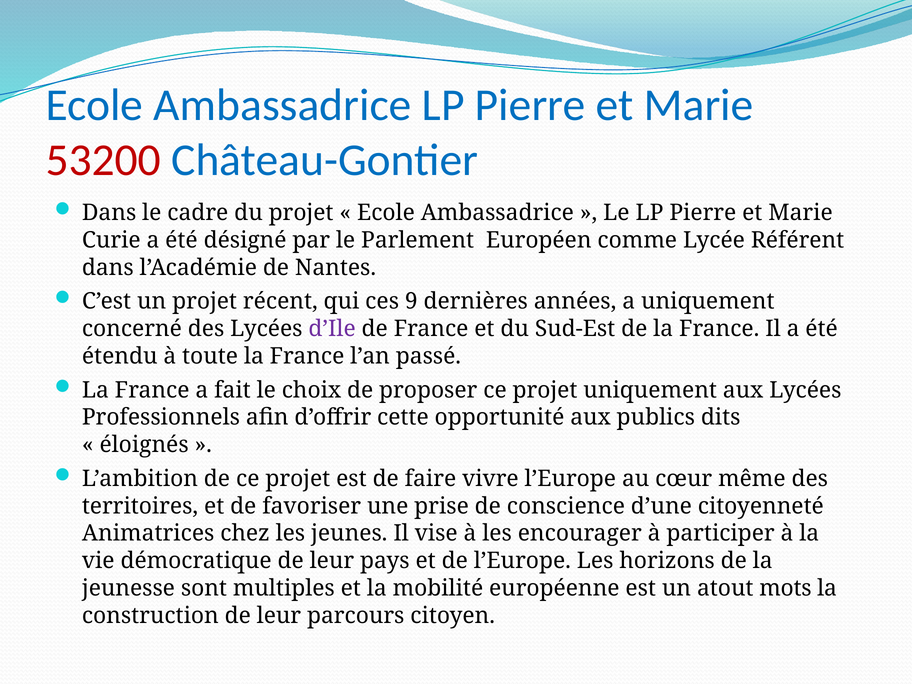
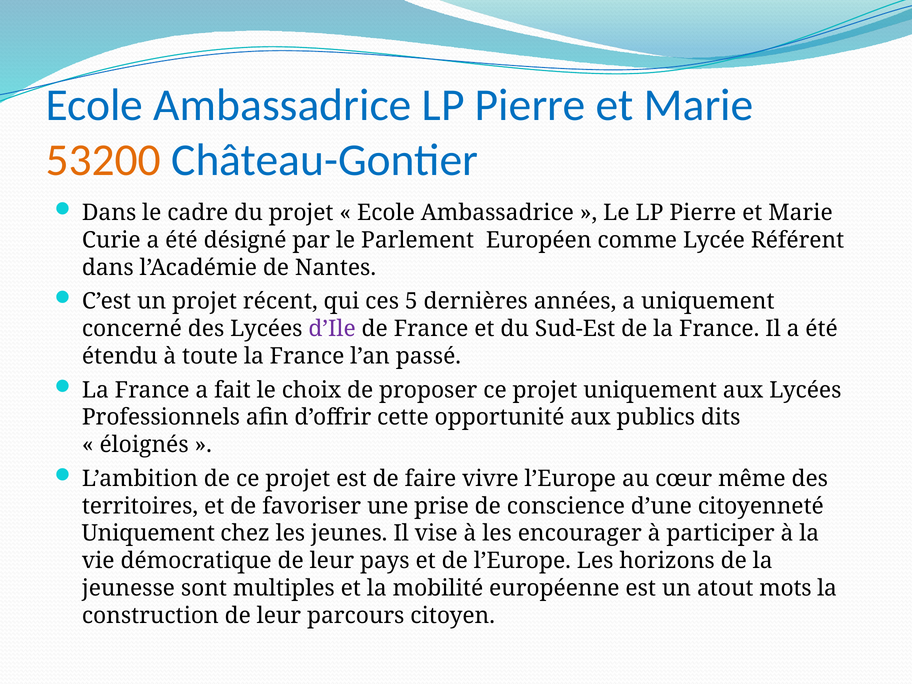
53200 colour: red -> orange (103, 160)
9: 9 -> 5 (411, 301)
Animatrices: Animatrices -> Uniquement (148, 533)
